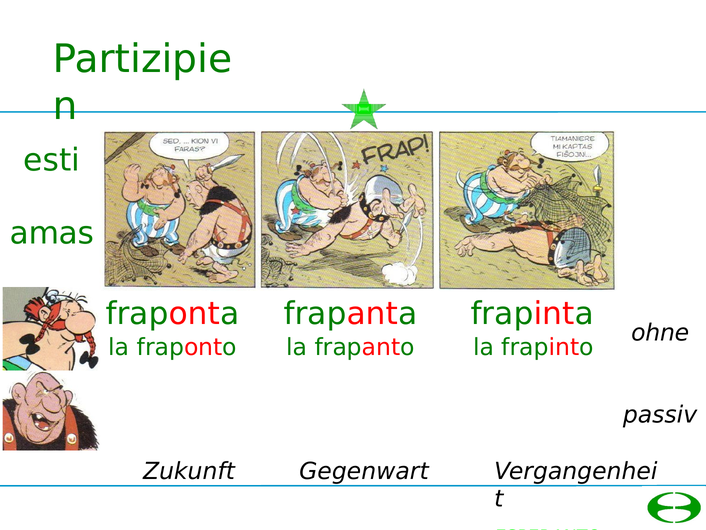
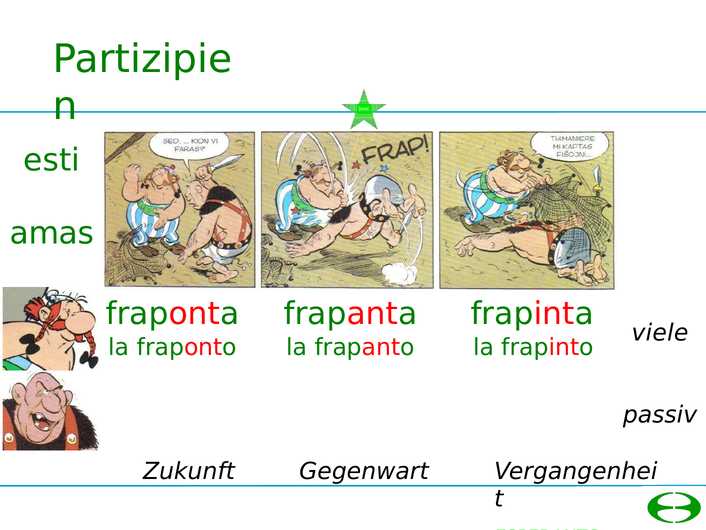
ohne: ohne -> viele (660, 333)
